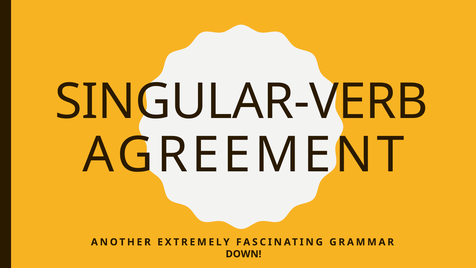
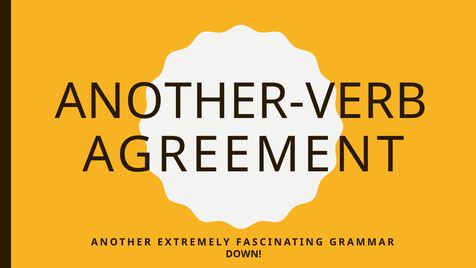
SINGULAR-VERB: SINGULAR-VERB -> ANOTHER-VERB (241, 102)
